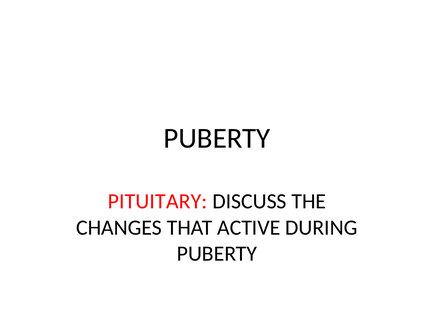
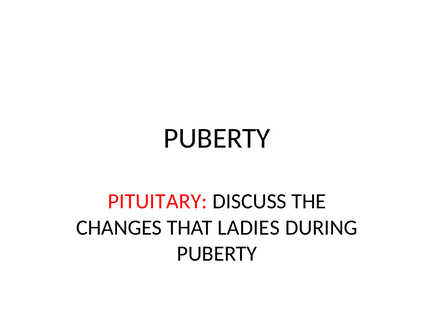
ACTIVE: ACTIVE -> LADIES (249, 227)
